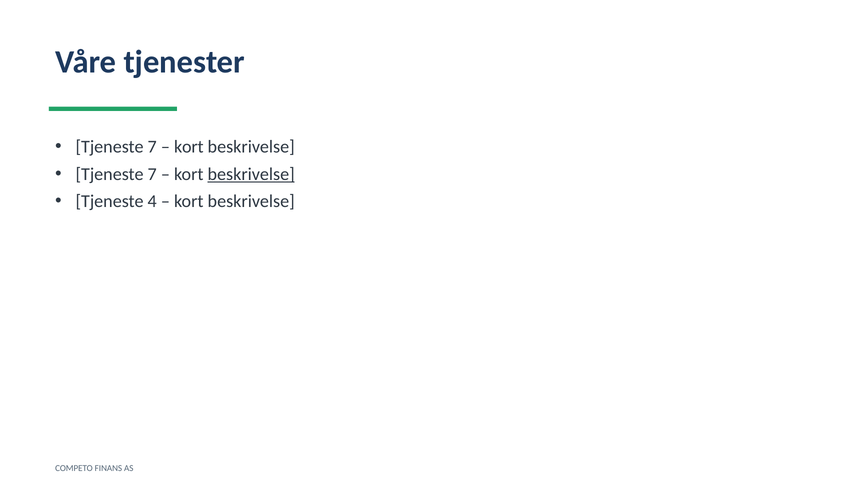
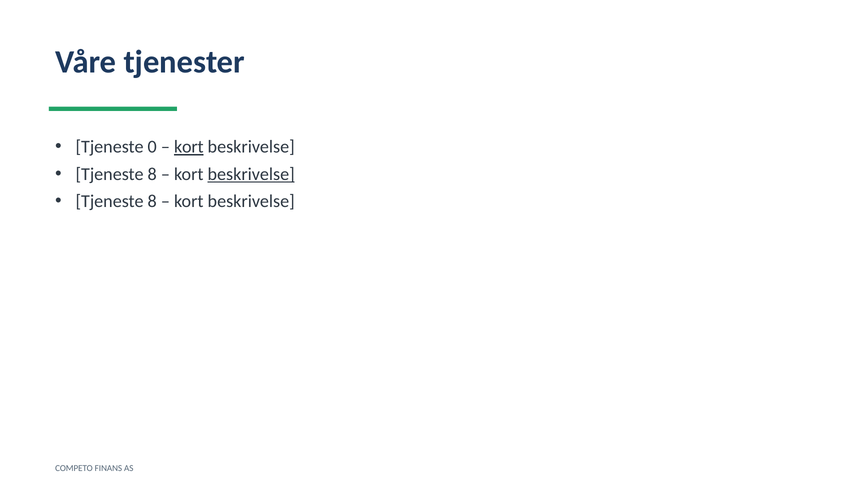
7: 7 -> 0 (152, 147)
kort underline: none -> present (189, 147)
7: 7 -> 8 (152, 174)
4: 4 -> 8 (152, 201)
